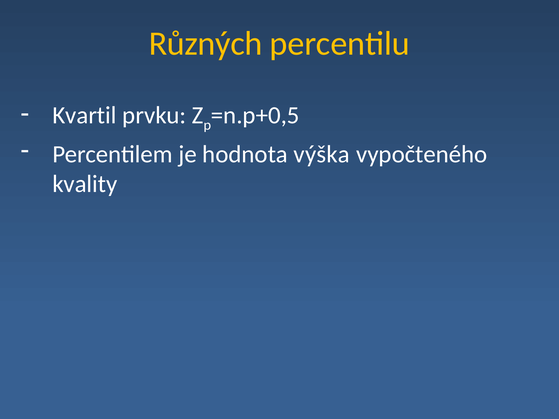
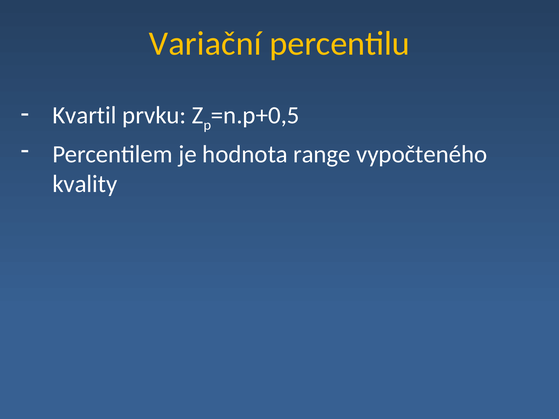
Různých: Různých -> Variační (205, 44)
výška: výška -> range (322, 154)
